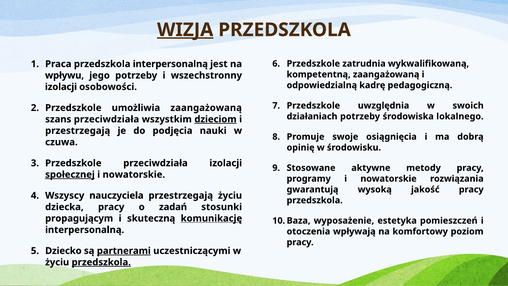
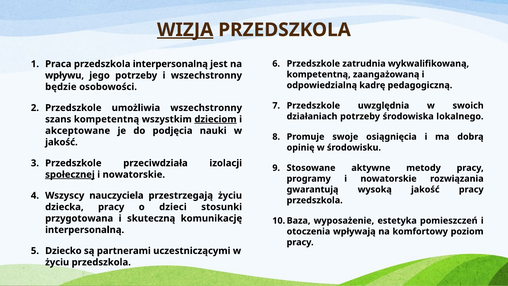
izolacji: izolacji -> będzie (61, 87)
umożliwia zaangażowaną: zaangażowaną -> wszechstronny (206, 108)
szans przeciwdziała: przeciwdziała -> kompetentną (107, 119)
przestrzegają: przestrzegają -> akceptowane (78, 131)
czuwa: czuwa -> jakość (61, 142)
zadań: zadań -> dzieci (173, 207)
propagującym: propagującym -> przygotowana (79, 218)
komunikację underline: present -> none (211, 218)
partnerami underline: present -> none (124, 251)
przedszkola underline: present -> none (101, 262)
